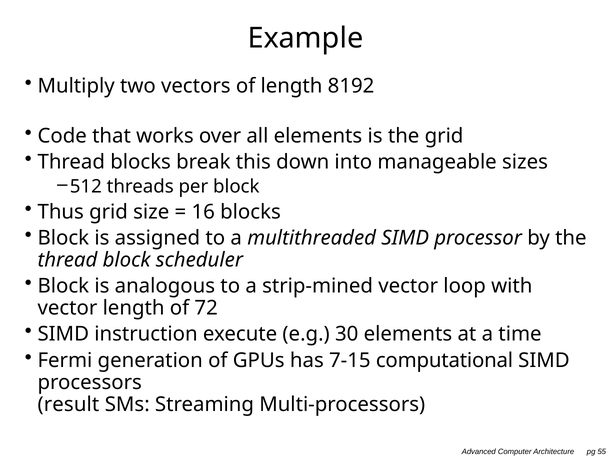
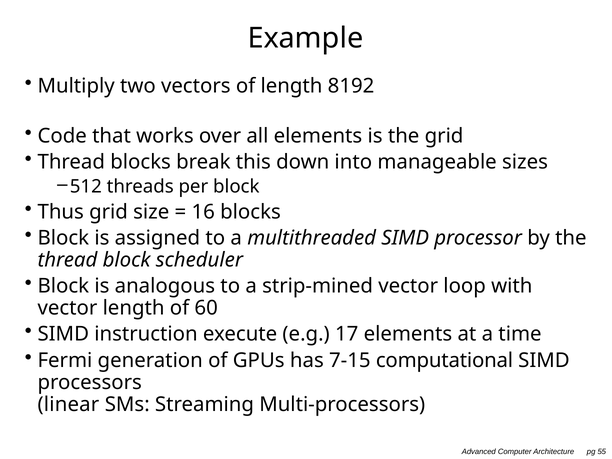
72: 72 -> 60 (206, 308)
30: 30 -> 17 (347, 334)
result: result -> linear (68, 404)
